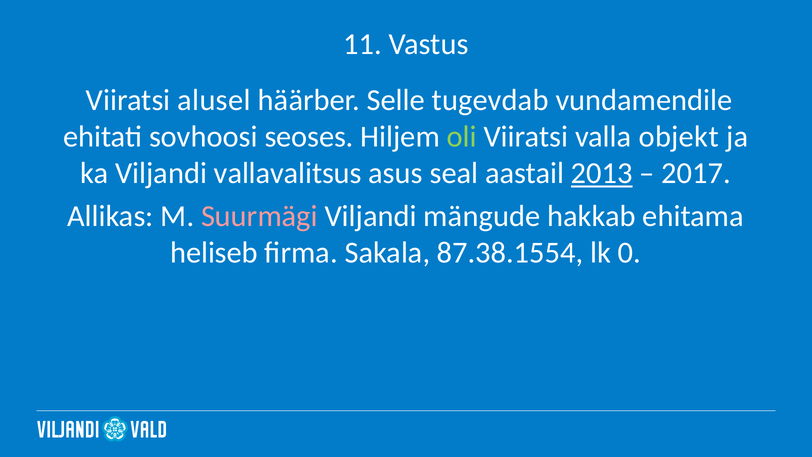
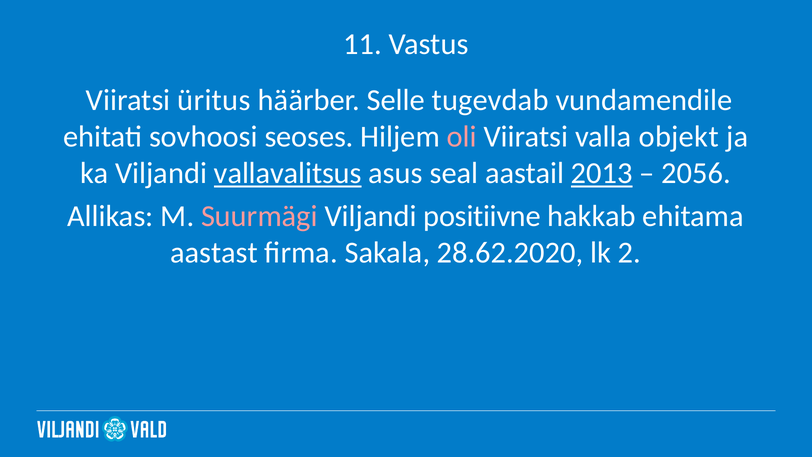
alusel: alusel -> üritus (214, 100)
oli colour: light green -> pink (462, 137)
vallavalitsus underline: none -> present (288, 173)
2017: 2017 -> 2056 (696, 173)
mängude: mängude -> positiivne (482, 216)
heliseb: heliseb -> aastast (214, 253)
87.38.1554: 87.38.1554 -> 28.62.2020 (510, 253)
0: 0 -> 2 (629, 253)
